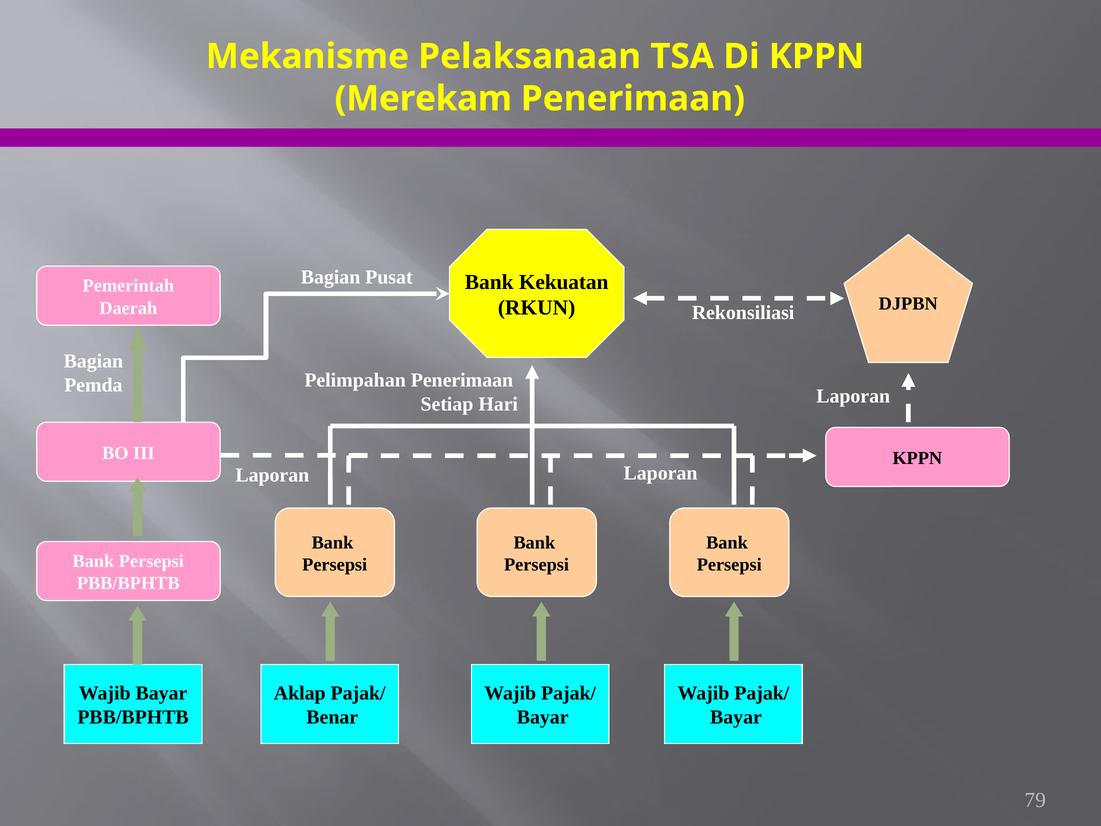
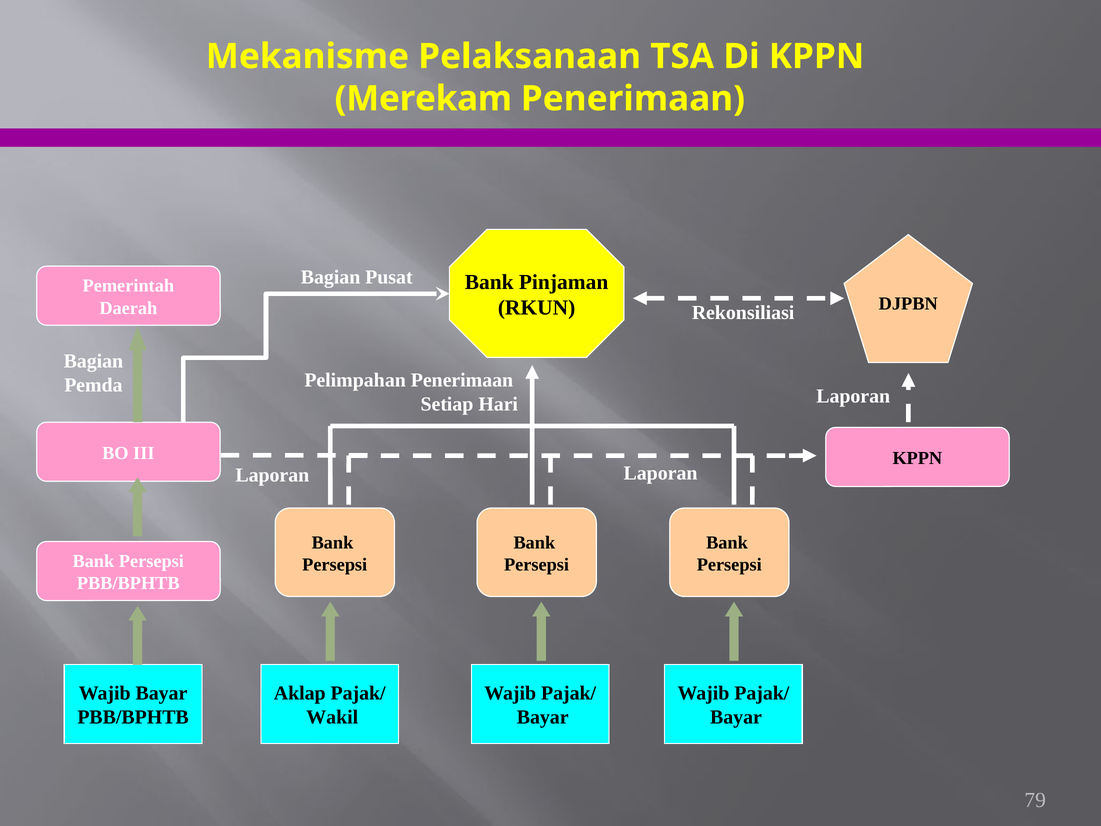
Kekuatan: Kekuatan -> Pinjaman (564, 282)
Benar: Benar -> Wakil (332, 717)
